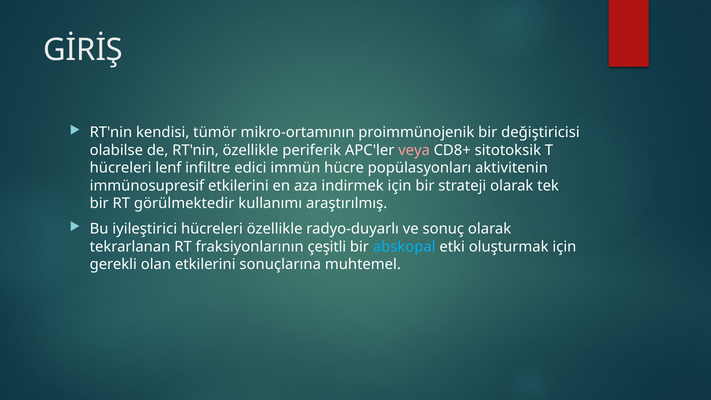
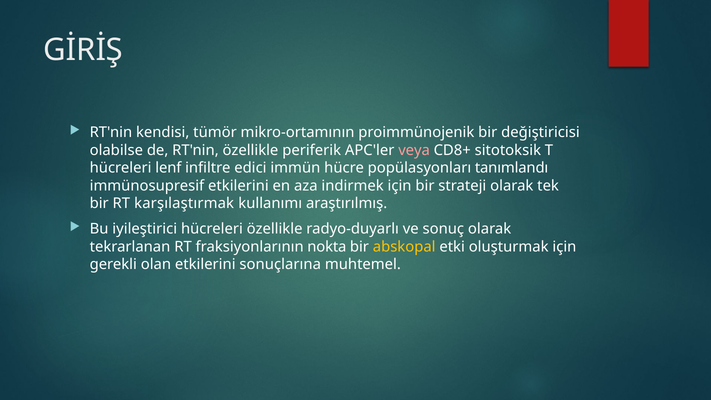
aktivitenin: aktivitenin -> tanımlandı (512, 168)
görülmektedir: görülmektedir -> karşılaştırmak (184, 204)
çeşitli: çeşitli -> nokta (327, 247)
abskopal colour: light blue -> yellow (404, 247)
